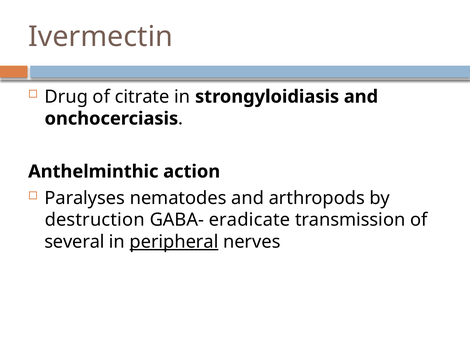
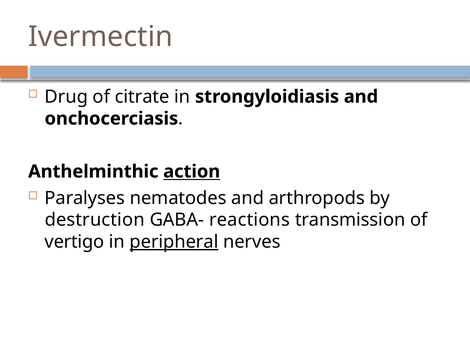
action underline: none -> present (192, 172)
eradicate: eradicate -> reactions (249, 220)
several: several -> vertigo (74, 242)
